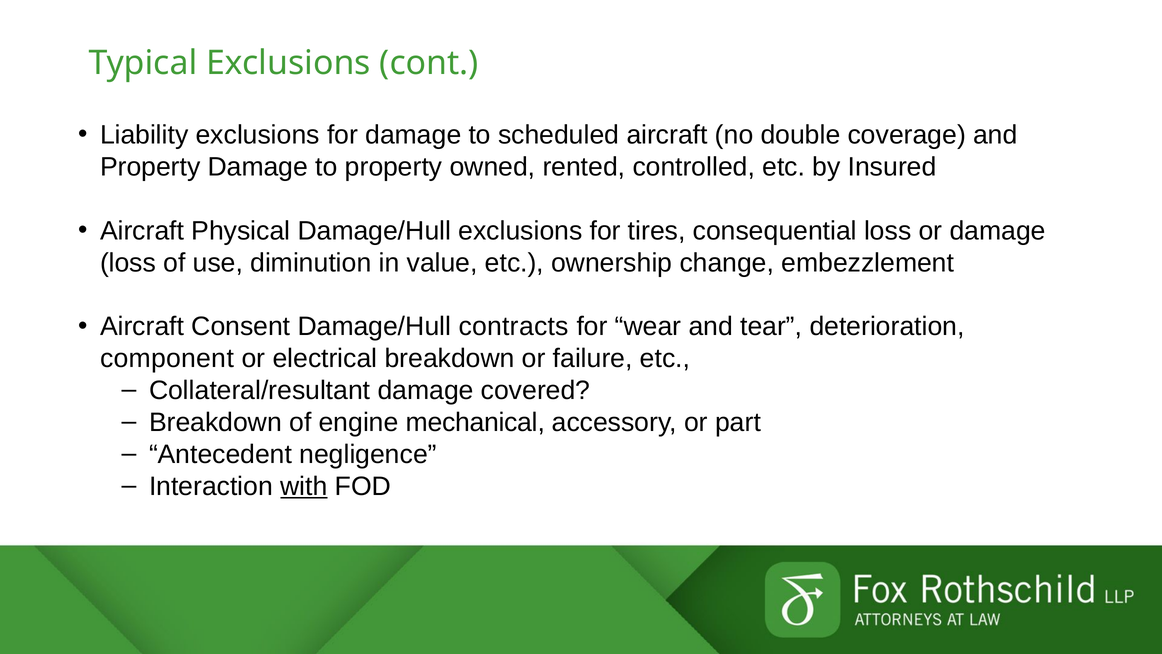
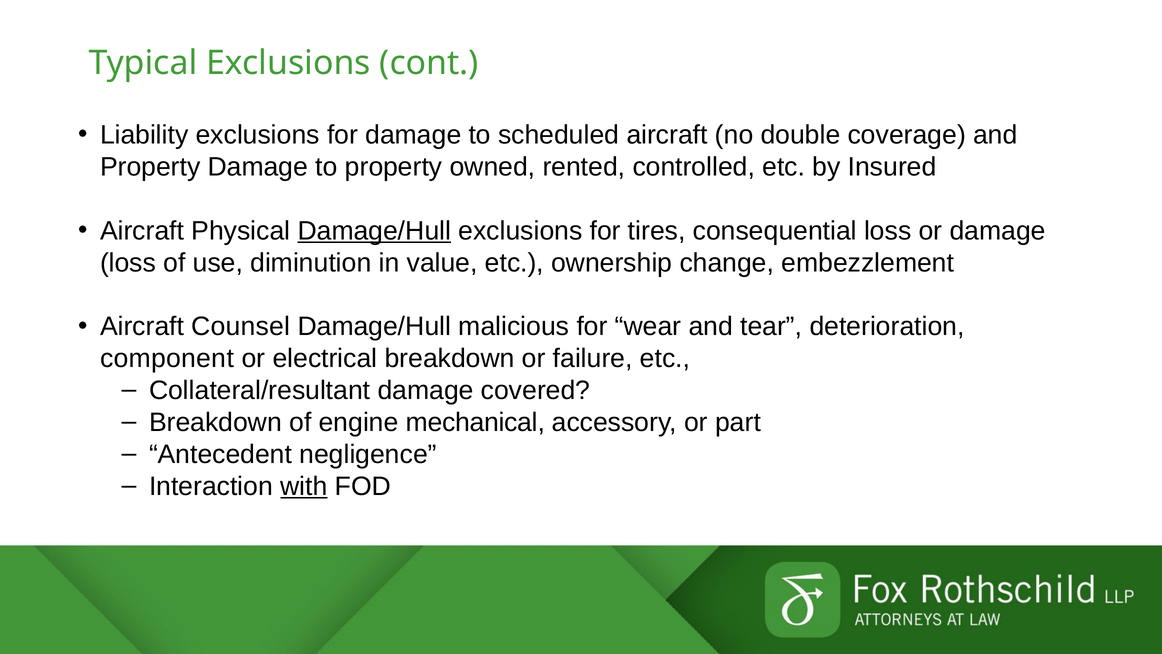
Damage/Hull underline: none -> present (374, 231)
Consent: Consent -> Counsel (241, 326)
contracts: contracts -> malicious (514, 326)
